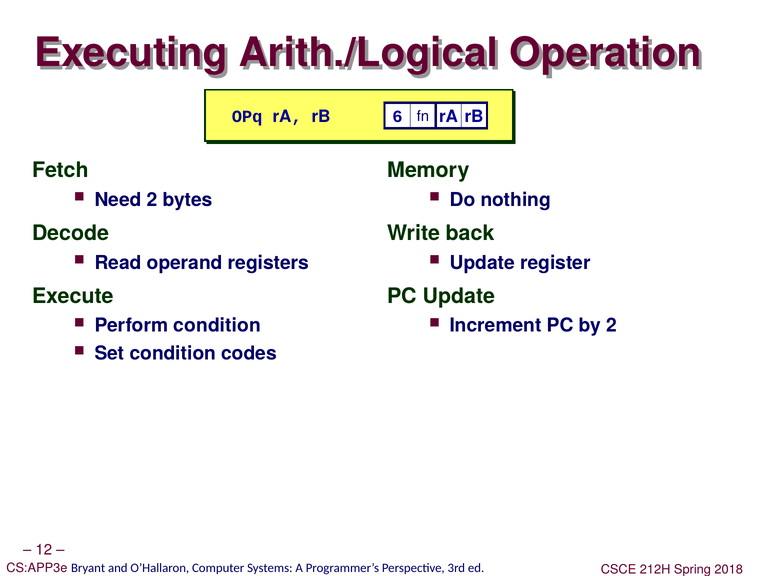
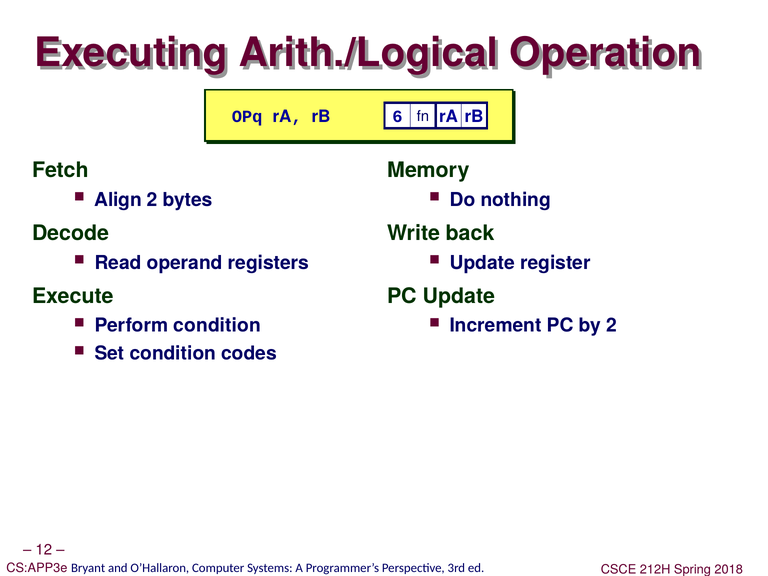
Need: Need -> Align (118, 200)
